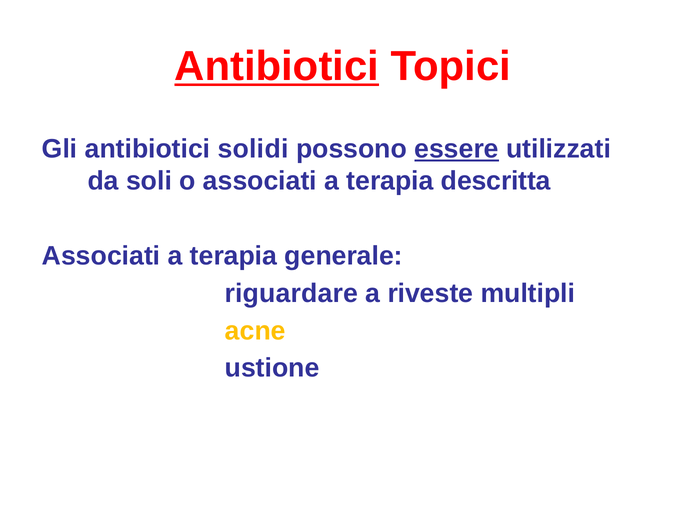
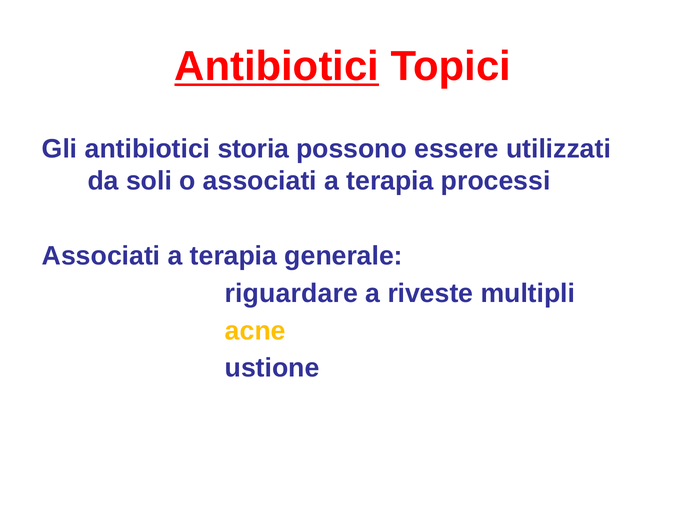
solidi: solidi -> storia (253, 149)
essere underline: present -> none (457, 149)
descritta: descritta -> processi (496, 181)
